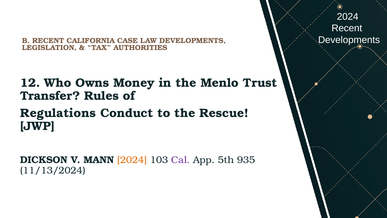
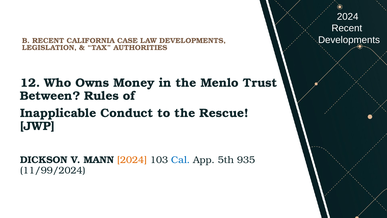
Transfer: Transfer -> Between (50, 96)
Regulations: Regulations -> Inapplicable (58, 113)
Cal colour: purple -> blue (181, 160)
11/13/2024: 11/13/2024 -> 11/99/2024 (53, 170)
